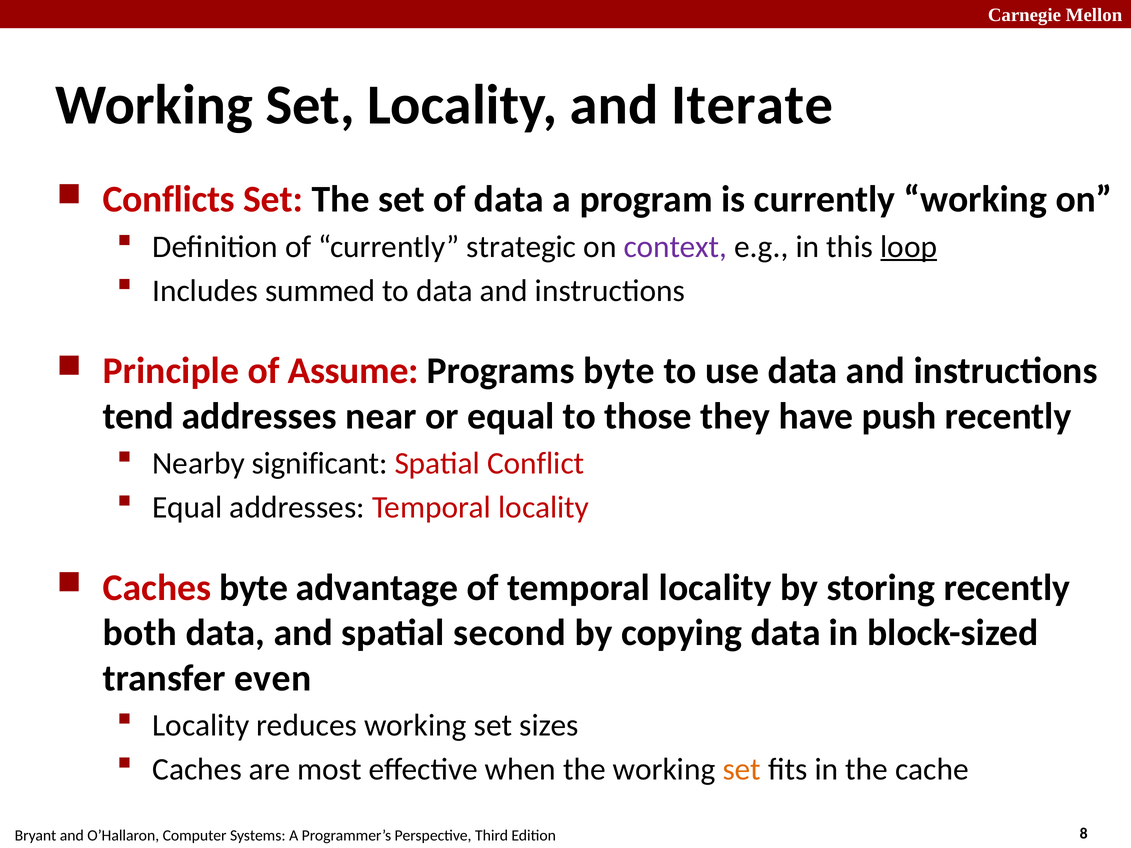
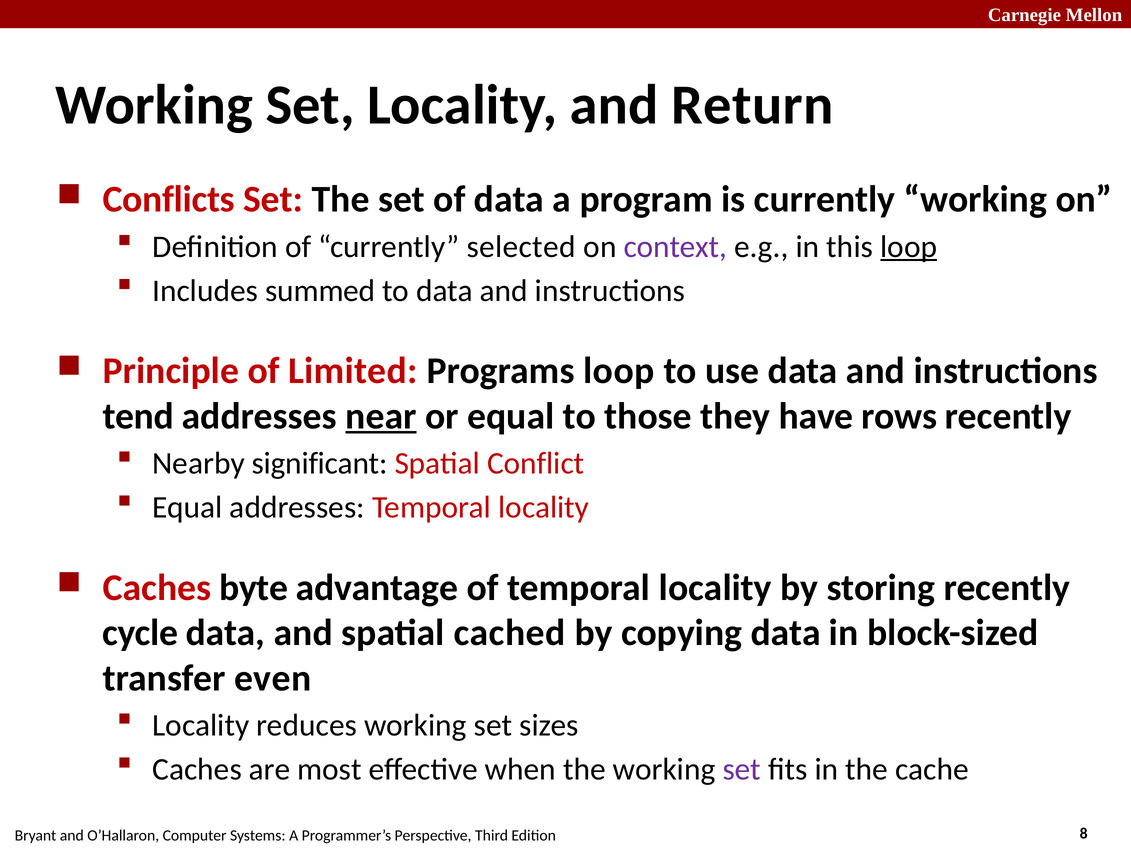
Iterate: Iterate -> Return (752, 105)
strategic: strategic -> selected (521, 247)
Assume: Assume -> Limited (353, 371)
Programs byte: byte -> loop (619, 371)
near underline: none -> present (381, 416)
push: push -> rows (899, 416)
both: both -> cycle (140, 633)
second: second -> cached (510, 633)
set colour: orange -> purple (742, 770)
